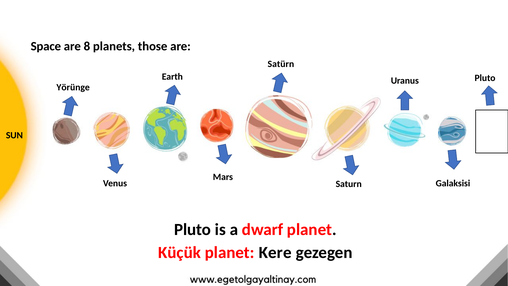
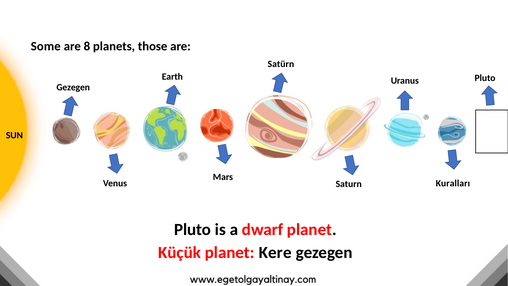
Space: Space -> Some (46, 46)
Yörünge: Yörünge -> Gezegen (73, 87)
Galaksisi: Galaksisi -> Kuralları (453, 183)
